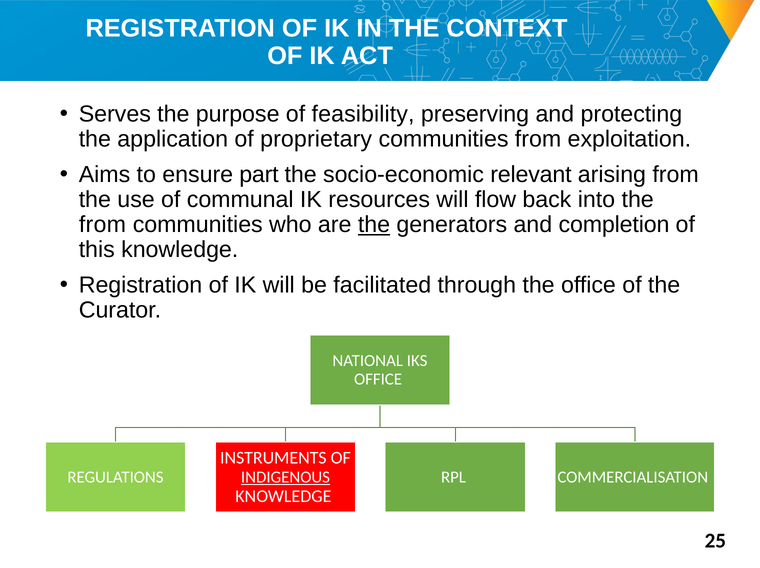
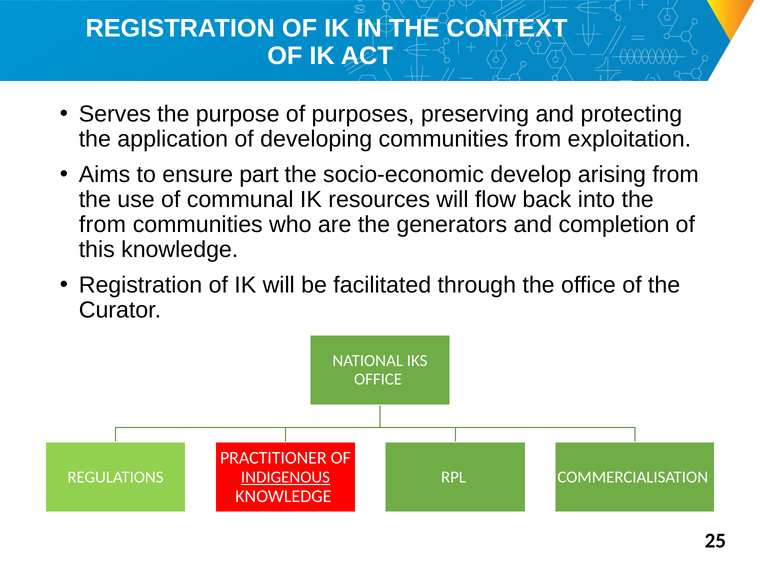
feasibility: feasibility -> purposes (363, 114)
proprietary: proprietary -> developing (316, 139)
relevant: relevant -> develop (531, 175)
the underline: present -> none (374, 225)
INSTRUMENTS: INSTRUMENTS -> PRACTITIONER (273, 458)
